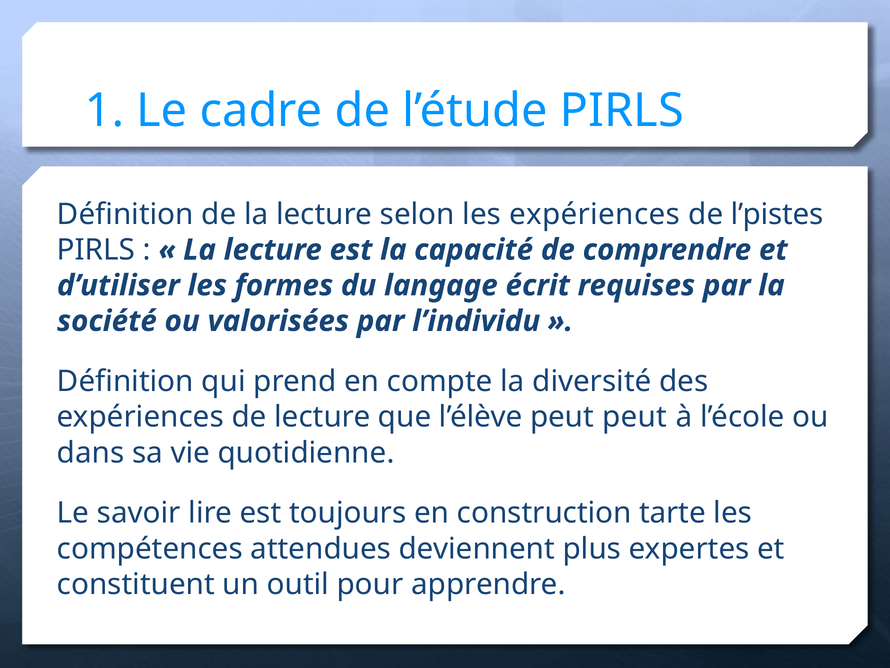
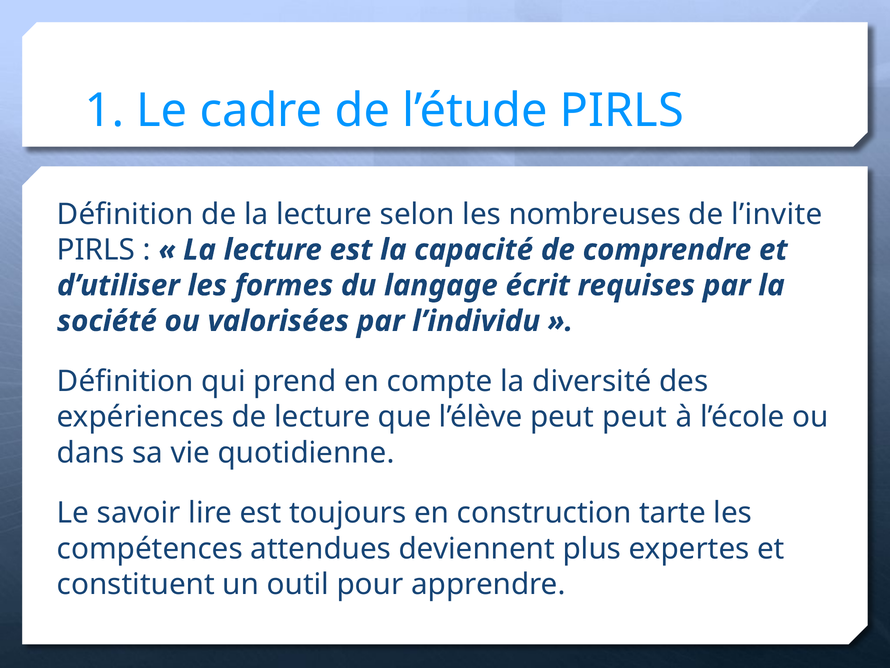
les expériences: expériences -> nombreuses (595, 214)
l’pistes: l’pistes -> l’invite (777, 214)
